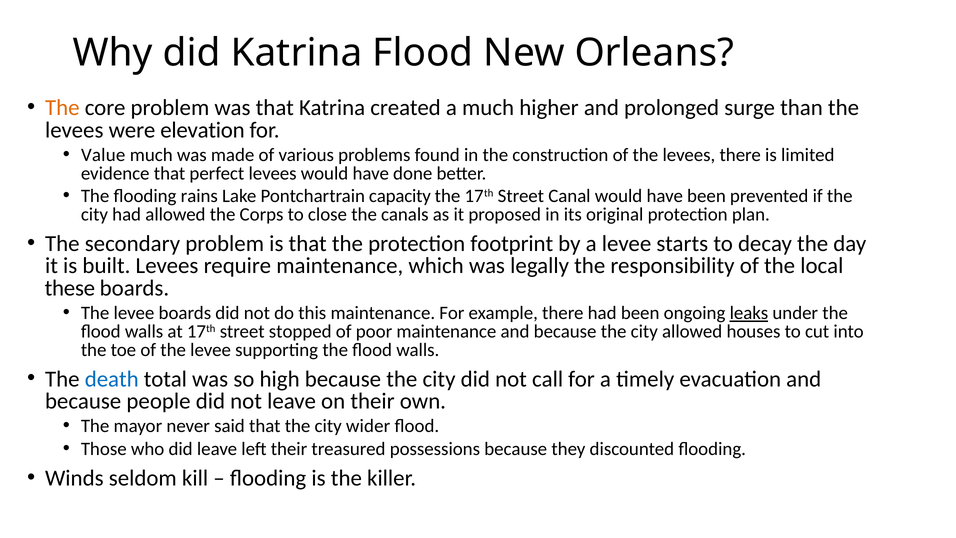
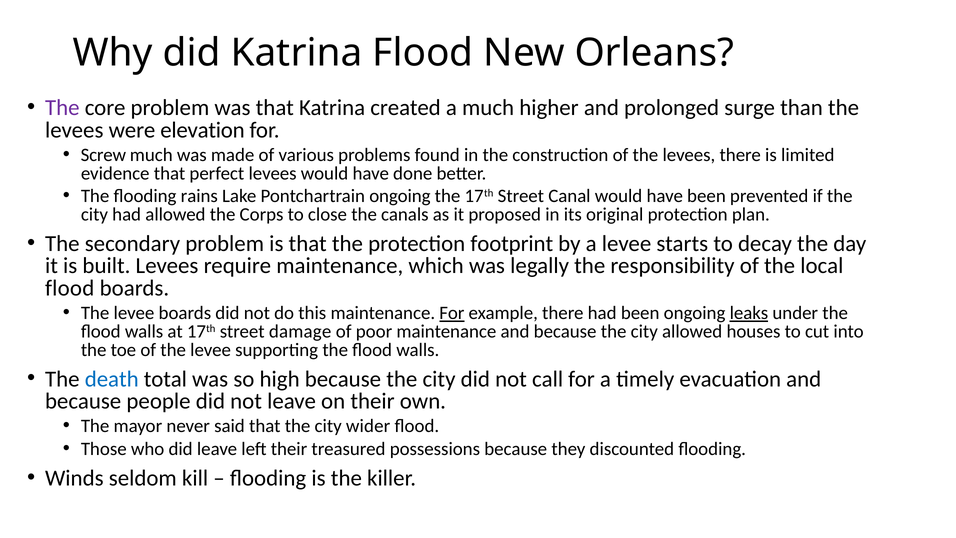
The colour: orange -> purple (62, 108)
Value: Value -> Screw (103, 155)
Pontchartrain capacity: capacity -> ongoing (400, 196)
these: these -> flood (70, 288)
For underline: none -> present (452, 313)
stopped: stopped -> damage (300, 331)
